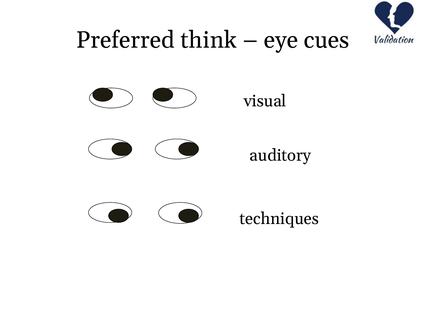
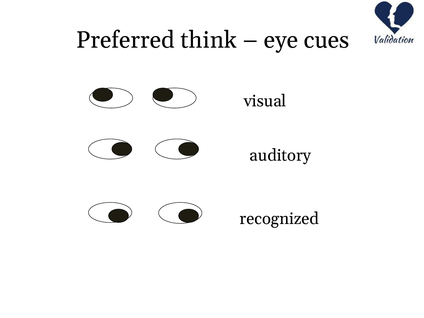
techniques: techniques -> recognized (279, 219)
